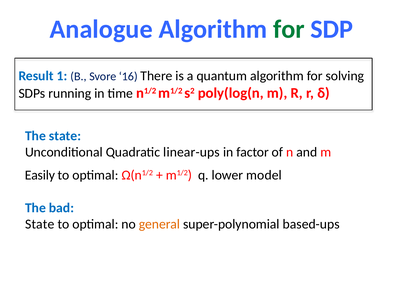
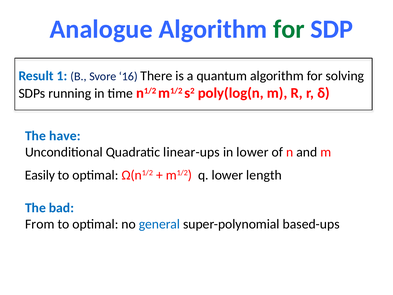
The state: state -> have (65, 136)
in factor: factor -> lower (252, 152)
model: model -> length (264, 175)
State: State -> From (40, 224)
general colour: orange -> blue (159, 224)
